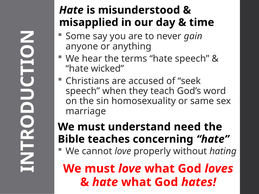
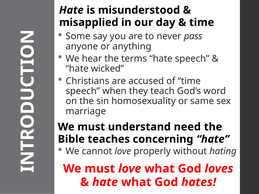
gain: gain -> pass (193, 36)
of seek: seek -> time (189, 81)
